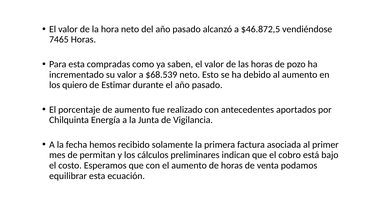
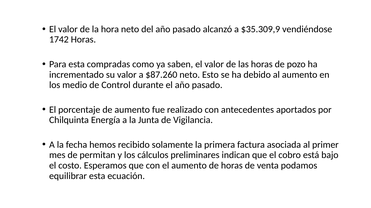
$46.872,5: $46.872,5 -> $35.309,9 (261, 29)
7465: 7465 -> 1742 (59, 40)
$68.539: $68.539 -> $87.260 (161, 75)
quiero: quiero -> medio (75, 85)
Estimar: Estimar -> Control (116, 85)
